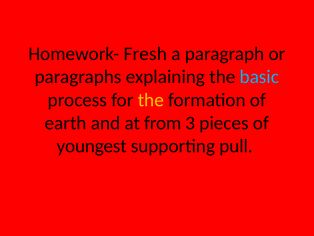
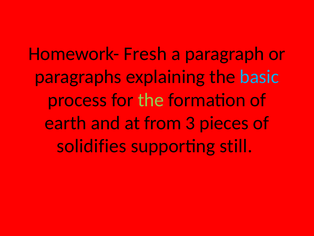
the colour: yellow -> light green (151, 100)
youngest: youngest -> solidifies (91, 146)
pull: pull -> still (236, 146)
